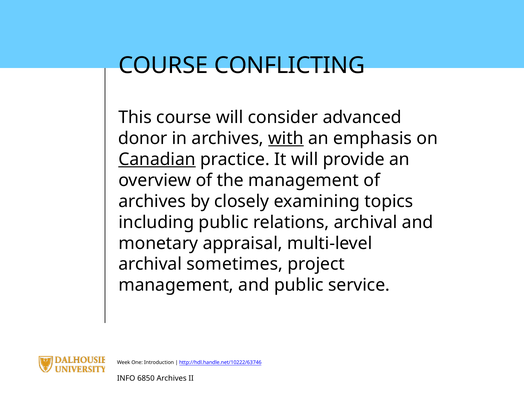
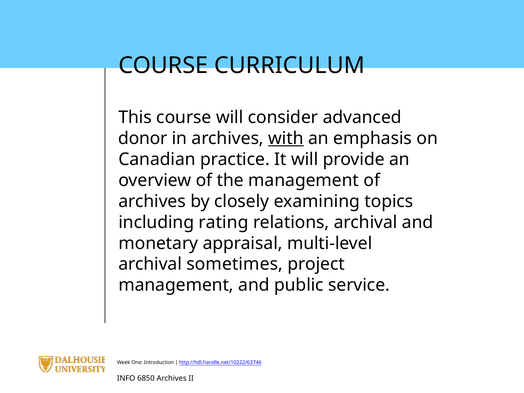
CONFLICTING: CONFLICTING -> CURRICULUM (289, 65)
Canadian underline: present -> none (157, 159)
including public: public -> rating (224, 222)
